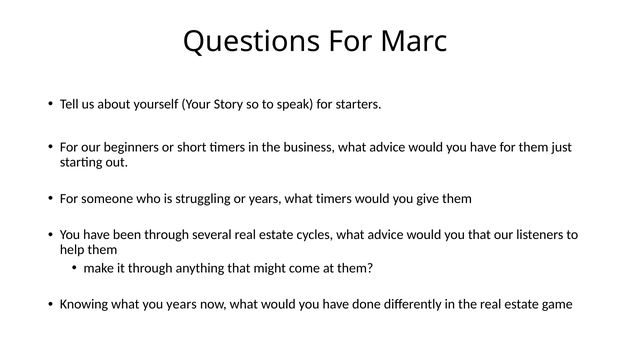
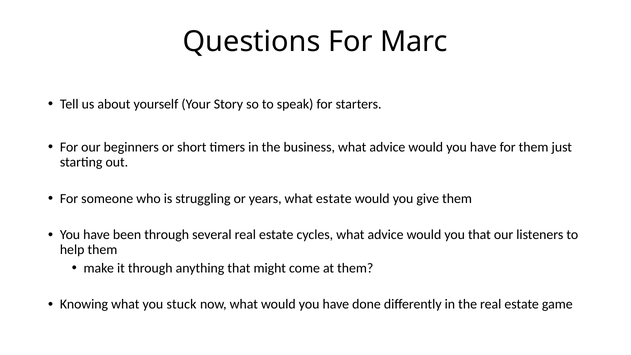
what timers: timers -> estate (334, 198)
you years: years -> stuck (182, 304)
